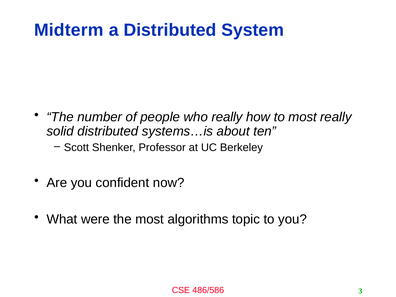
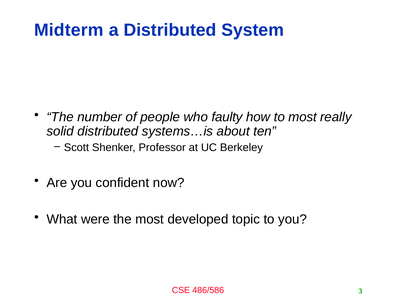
who really: really -> faulty (227, 117)
algorithms: algorithms -> developed (198, 219)
